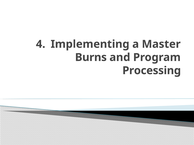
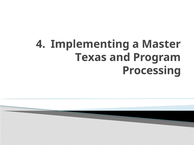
Burns: Burns -> Texas (91, 58)
